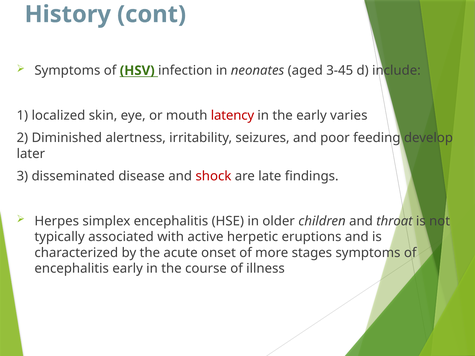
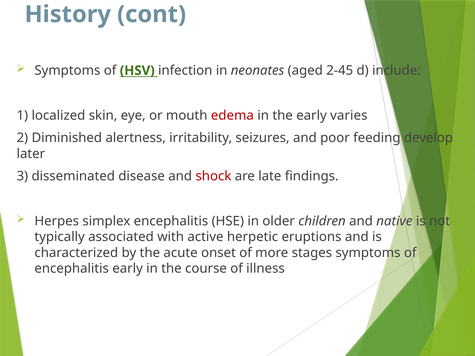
3-45: 3-45 -> 2-45 (340, 71)
latency: latency -> edema (232, 116)
throat: throat -> native (394, 221)
